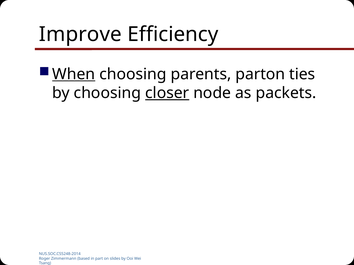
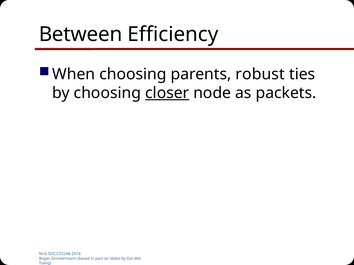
Improve: Improve -> Between (81, 34)
When underline: present -> none (74, 74)
parton: parton -> robust (260, 74)
